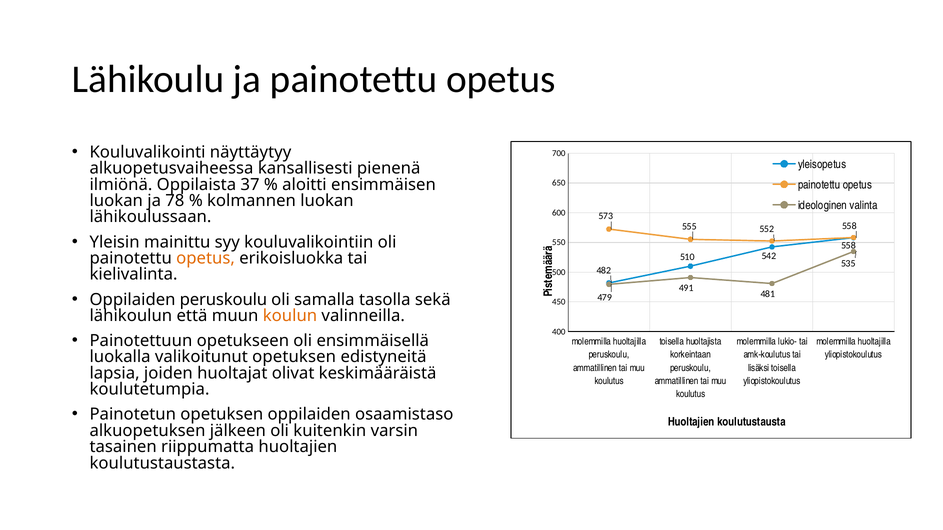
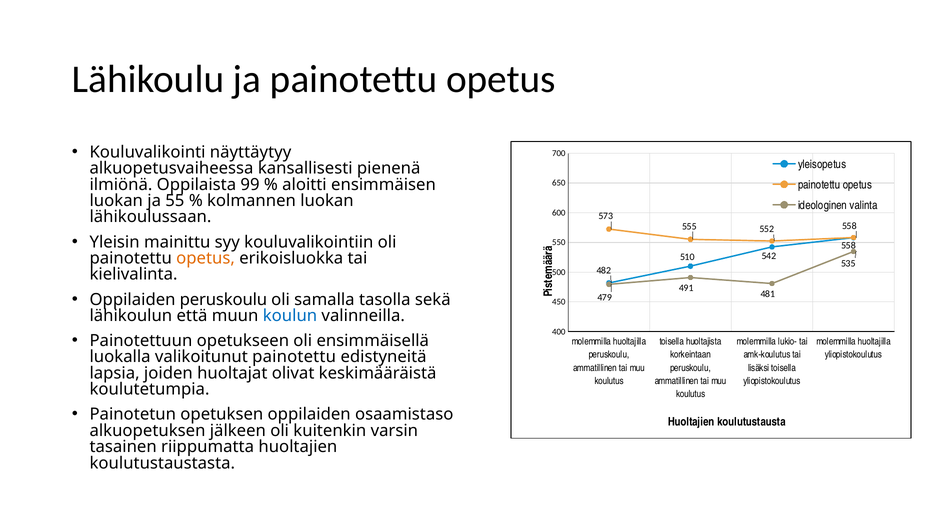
37: 37 -> 99 (250, 185)
78: 78 -> 55 (175, 201)
koulun colour: orange -> blue (290, 316)
valikoitunut opetuksen: opetuksen -> painotettu (294, 357)
